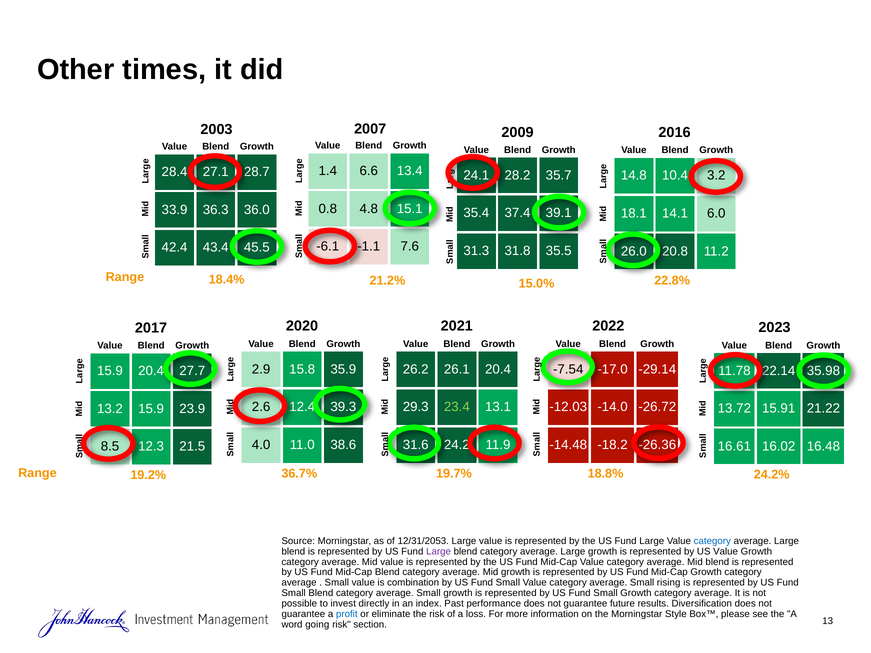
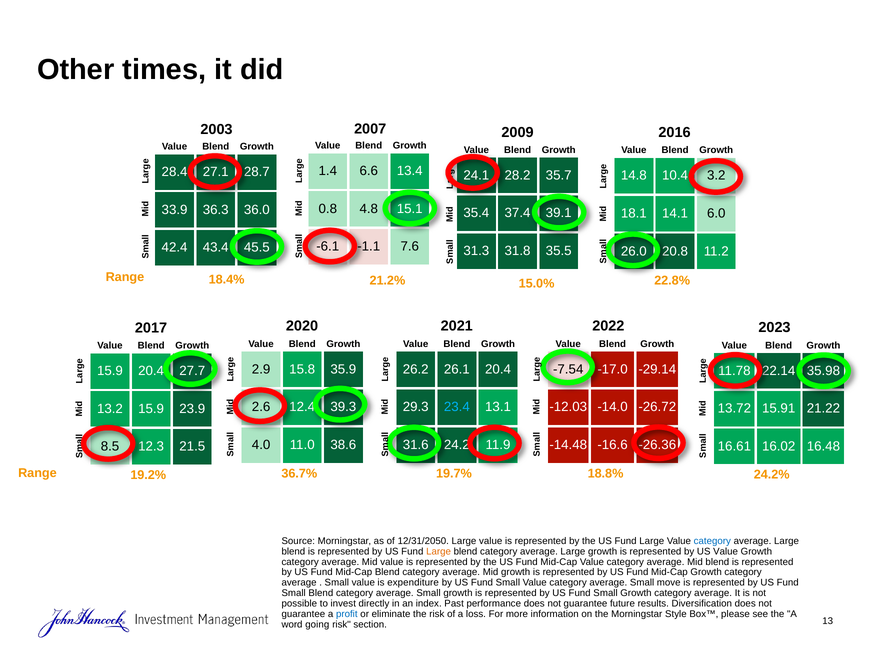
23.4 colour: light green -> light blue (457, 407)
-18.2: -18.2 -> -16.6 (613, 445)
12/31/2053: 12/31/2053 -> 12/31/2050 (423, 541)
Large colour: purple -> orange (439, 552)
combination: combination -> expenditure (413, 583)
rising: rising -> move (669, 583)
